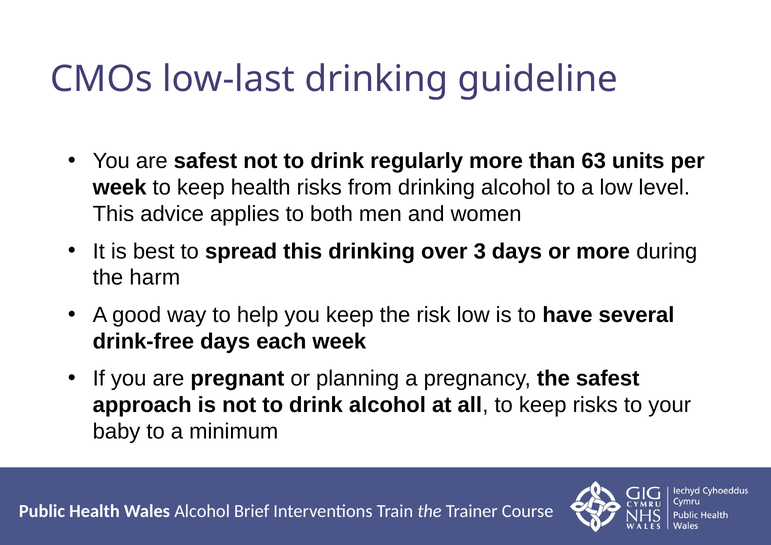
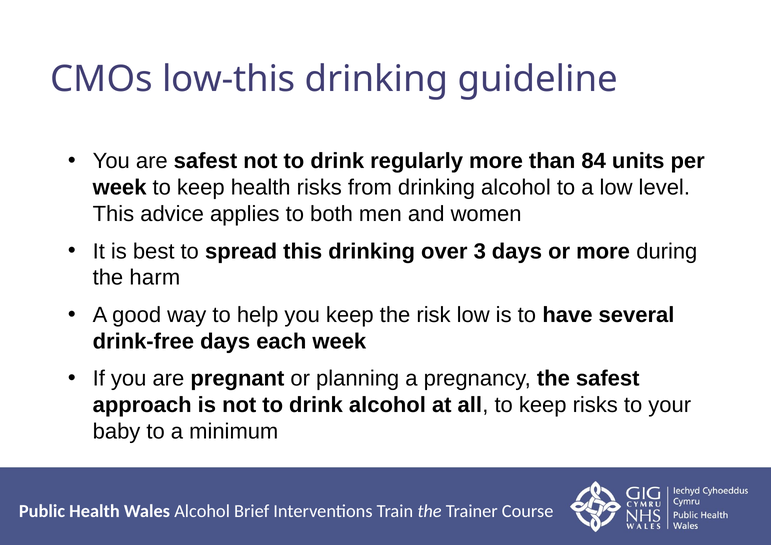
low-last: low-last -> low-this (229, 79)
63: 63 -> 84 (594, 161)
